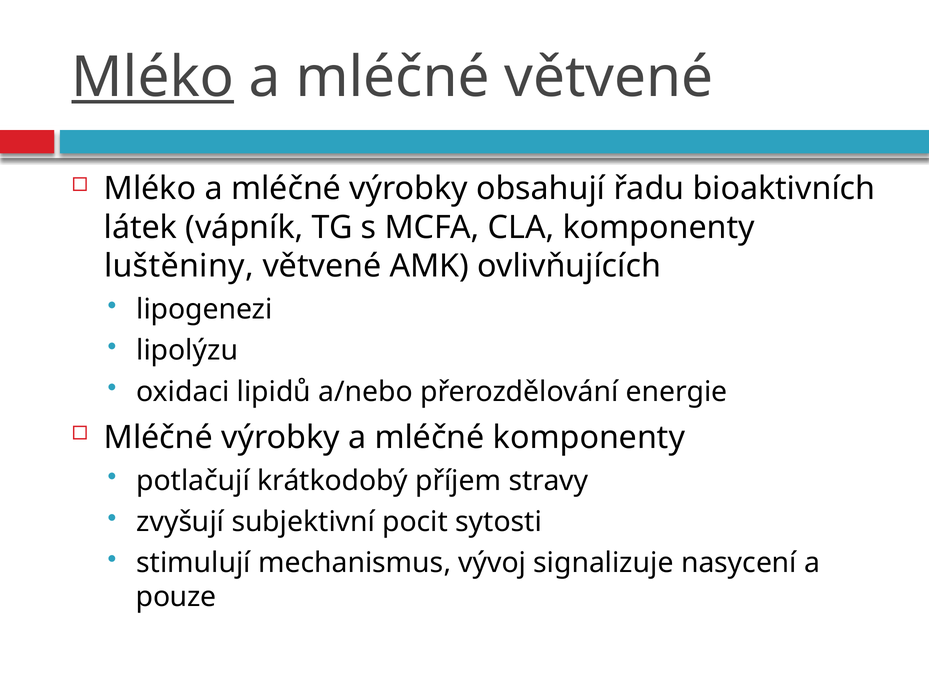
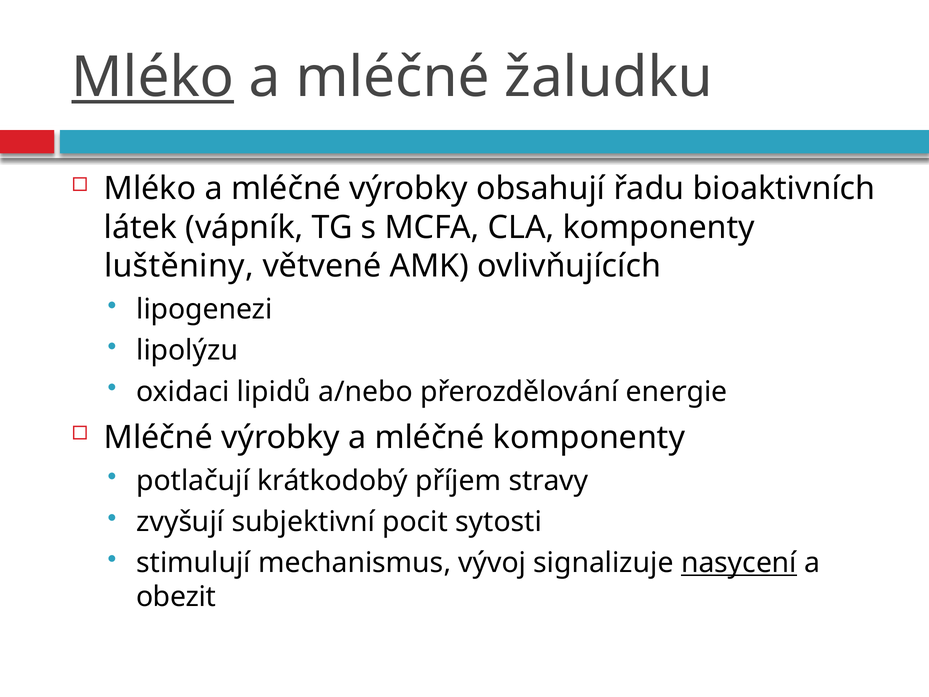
mléčné větvené: větvené -> žaludku (609, 77)
nasycení underline: none -> present (739, 563)
pouze: pouze -> obezit (176, 597)
